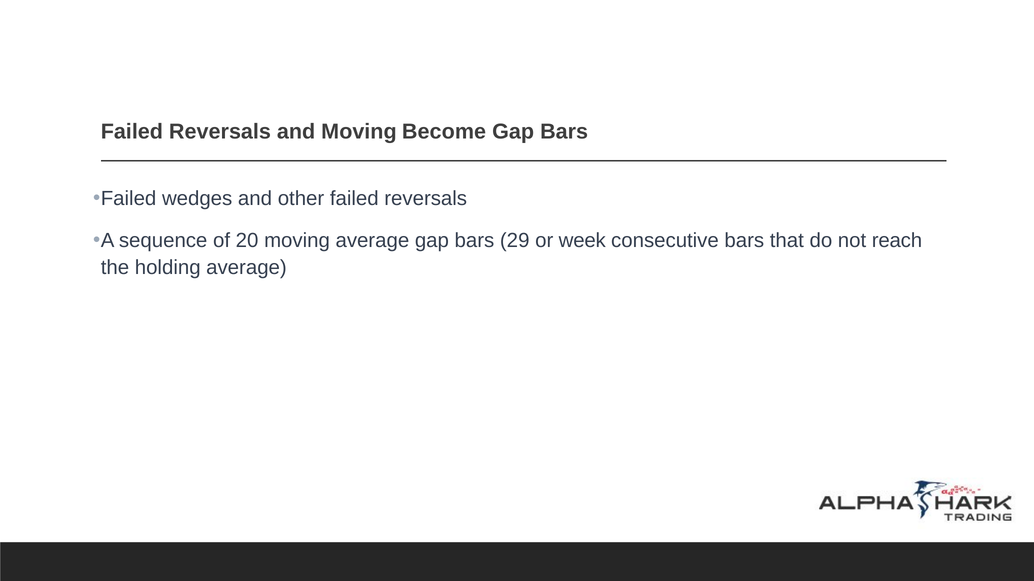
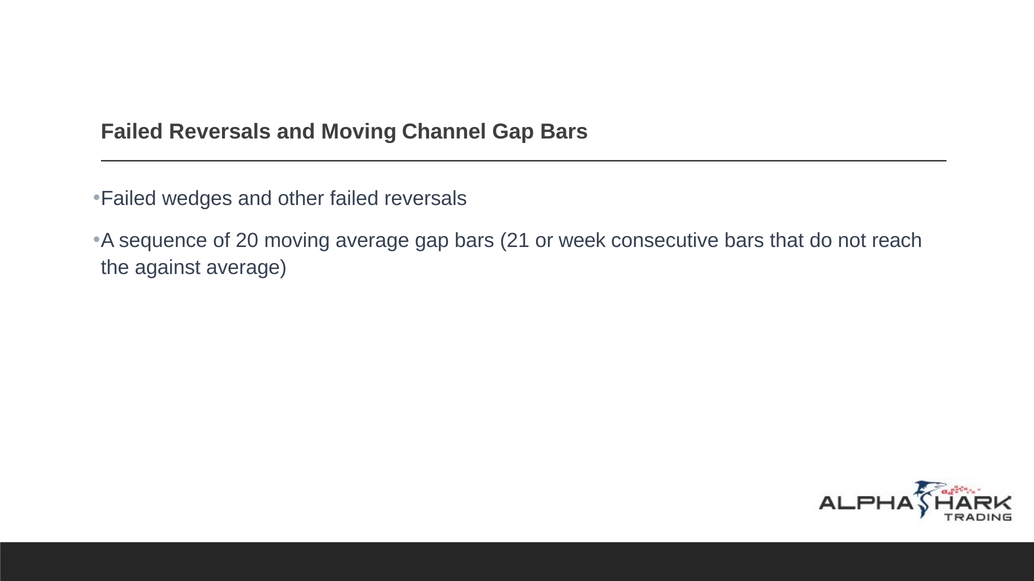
Become: Become -> Channel (444, 132)
29: 29 -> 21 (515, 241)
holding: holding -> against (168, 268)
